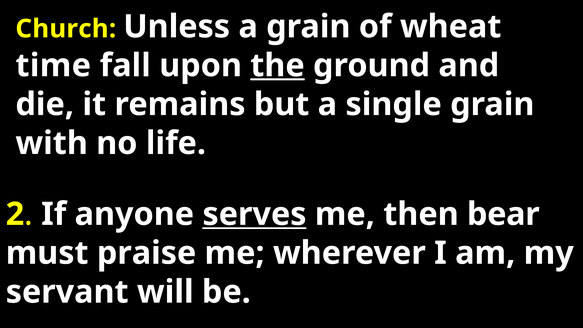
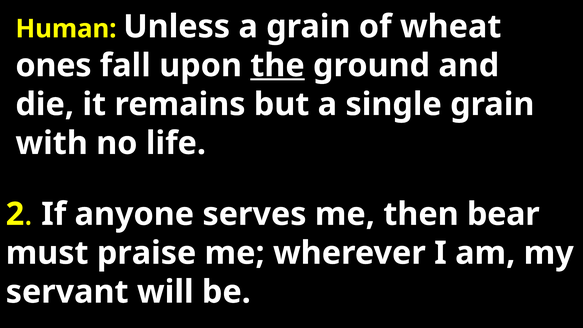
Church: Church -> Human (66, 29)
time: time -> ones (53, 66)
serves underline: present -> none (254, 214)
